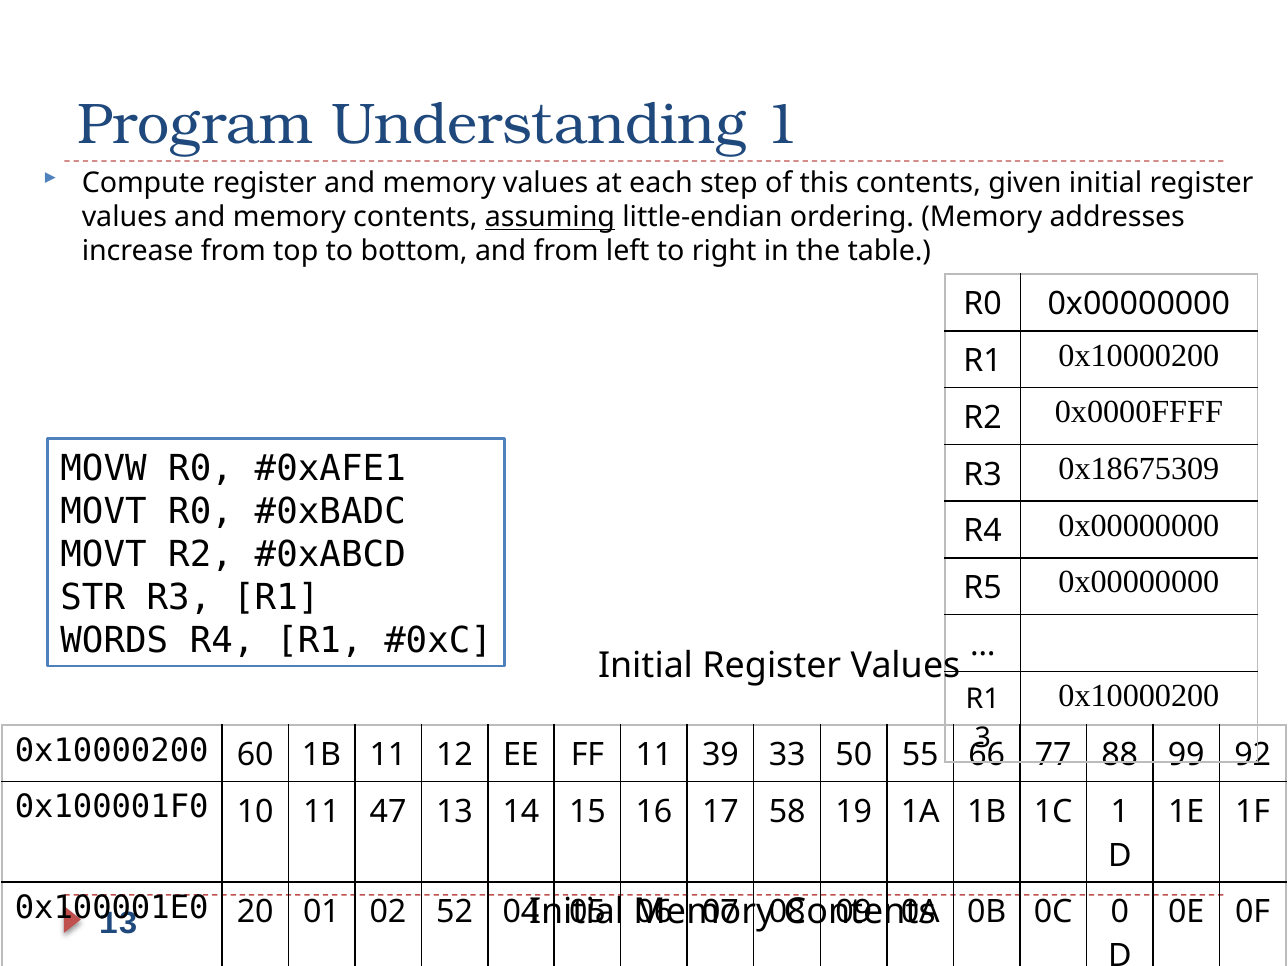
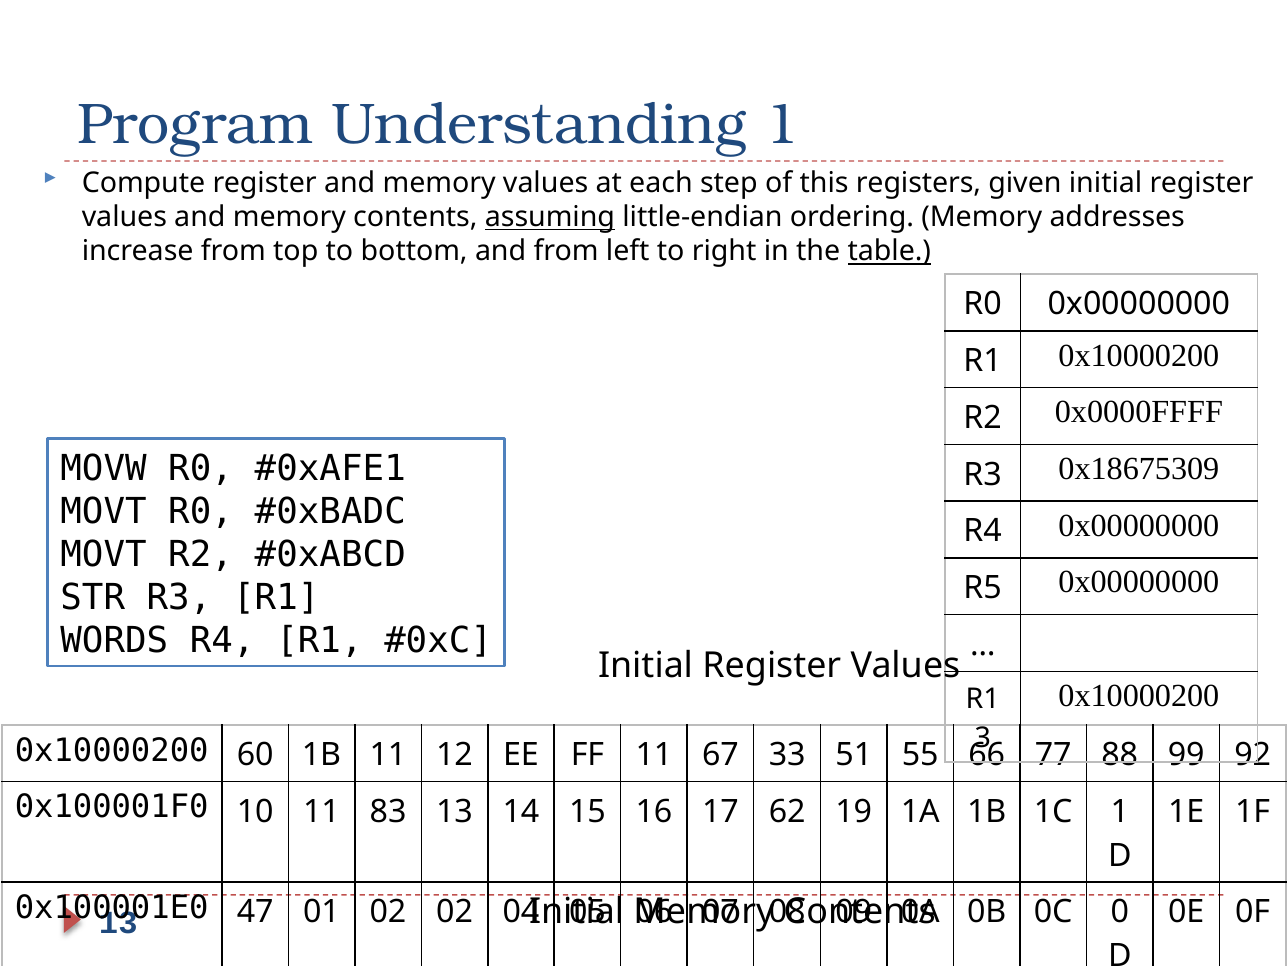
this contents: contents -> registers (918, 183)
table underline: none -> present (889, 251)
39: 39 -> 67 (720, 755)
50: 50 -> 51 (854, 755)
47: 47 -> 83 (388, 812)
58: 58 -> 62 (787, 812)
20: 20 -> 47 (255, 912)
02 52: 52 -> 02 (455, 912)
